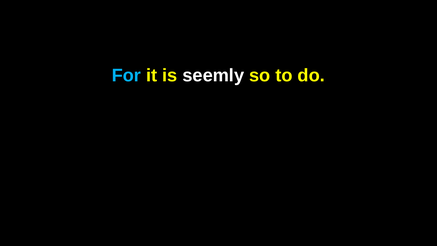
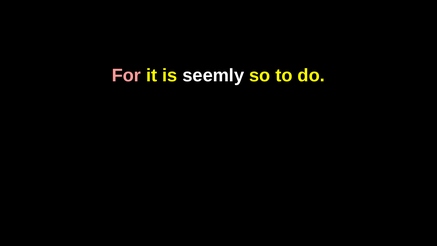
For colour: light blue -> pink (126, 76)
